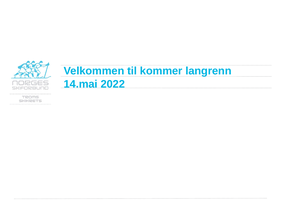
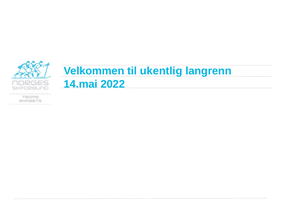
kommer: kommer -> ukentlig (161, 71)
